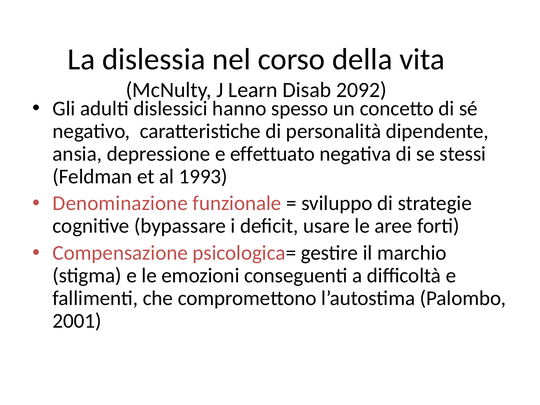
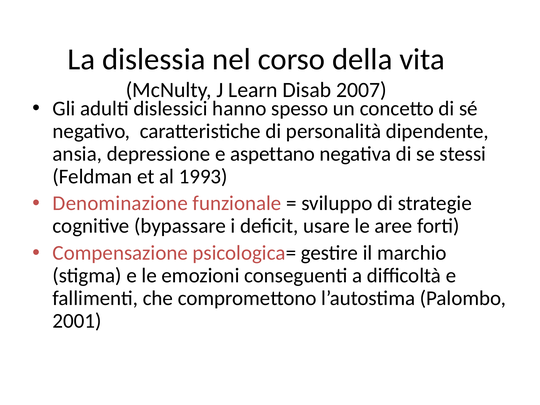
2092: 2092 -> 2007 (362, 90)
effettuato: effettuato -> aspettano (273, 154)
